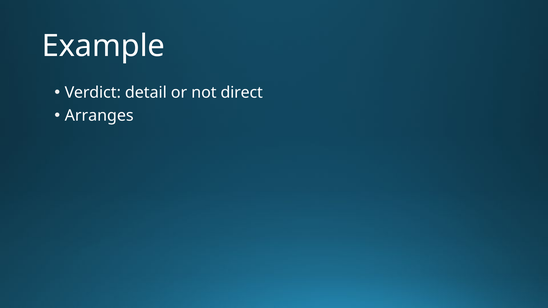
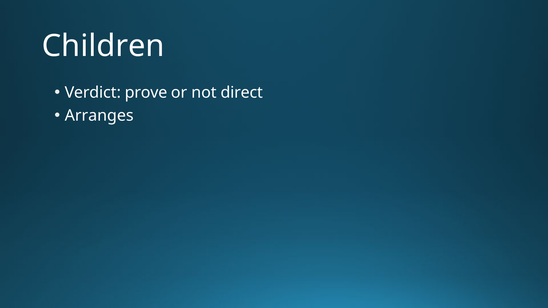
Example: Example -> Children (103, 46)
detail: detail -> prove (146, 93)
